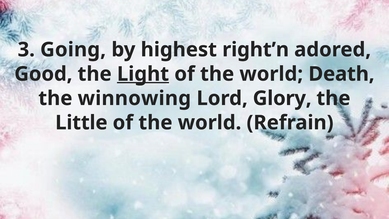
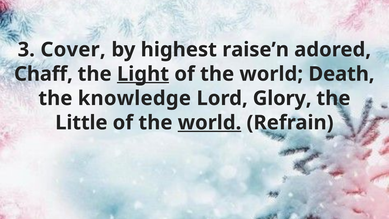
Going: Going -> Cover (73, 50)
right’n: right’n -> raise’n (256, 50)
Good: Good -> Chaff (43, 74)
winnowing: winnowing -> knowledge (134, 98)
world underline: none -> present (210, 123)
